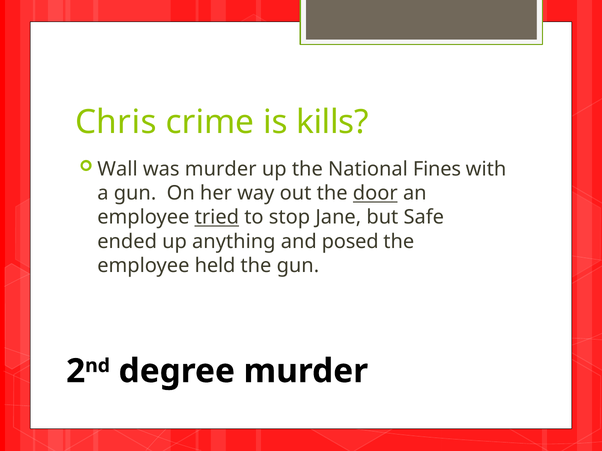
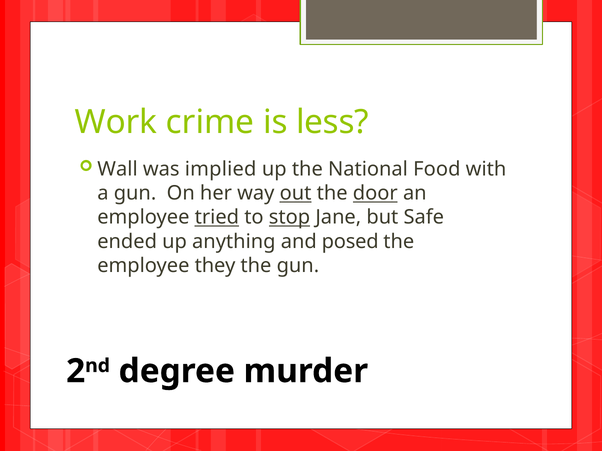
Chris: Chris -> Work (116, 122)
kills: kills -> less (332, 122)
was murder: murder -> implied (221, 169)
Fines: Fines -> Food (437, 169)
out underline: none -> present (296, 194)
stop underline: none -> present (290, 218)
held: held -> they (215, 266)
